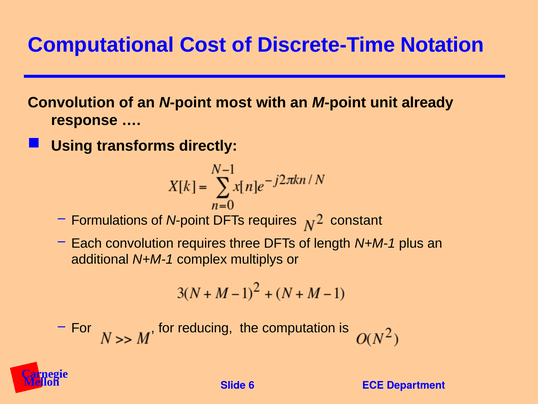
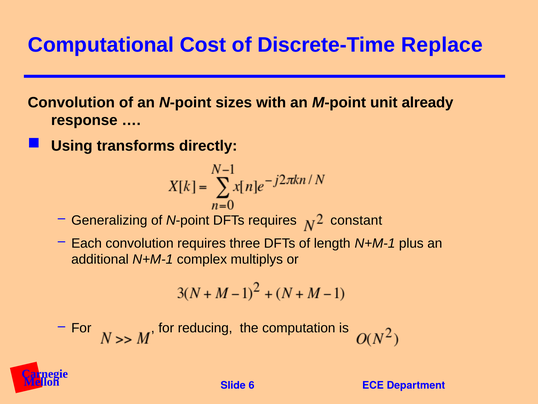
Notation: Notation -> Replace (442, 45)
most: most -> sizes (234, 102)
Formulations: Formulations -> Generalizing (109, 220)
